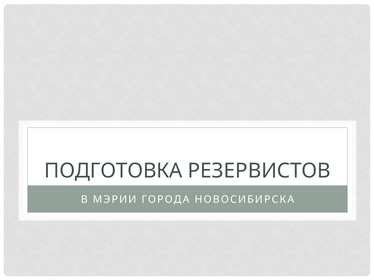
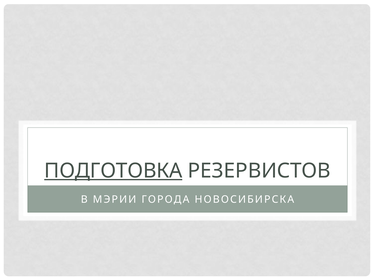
ПОДГОТОВКА underline: none -> present (113, 171)
